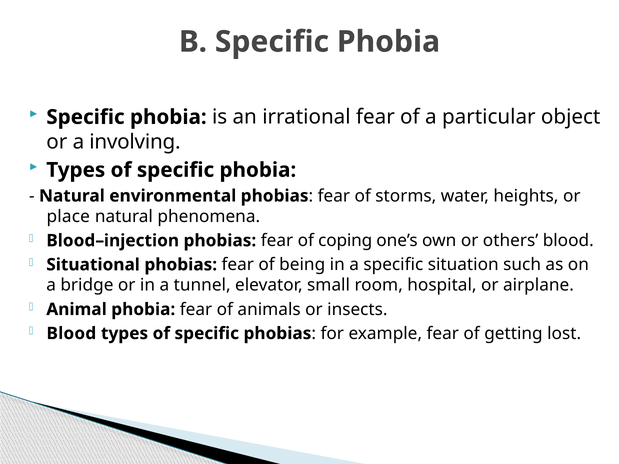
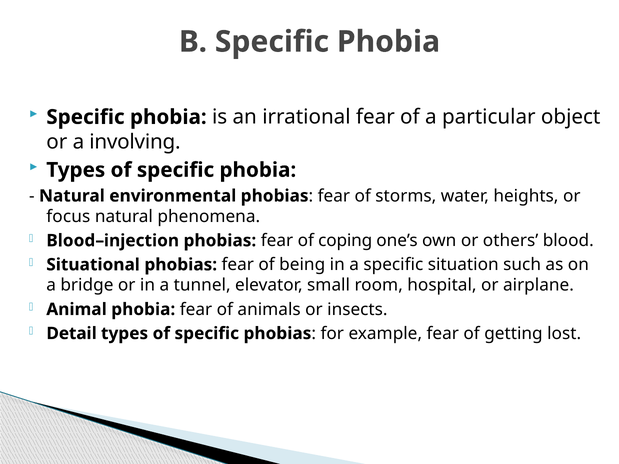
place: place -> focus (68, 217)
Blood: Blood -> Detail (71, 334)
